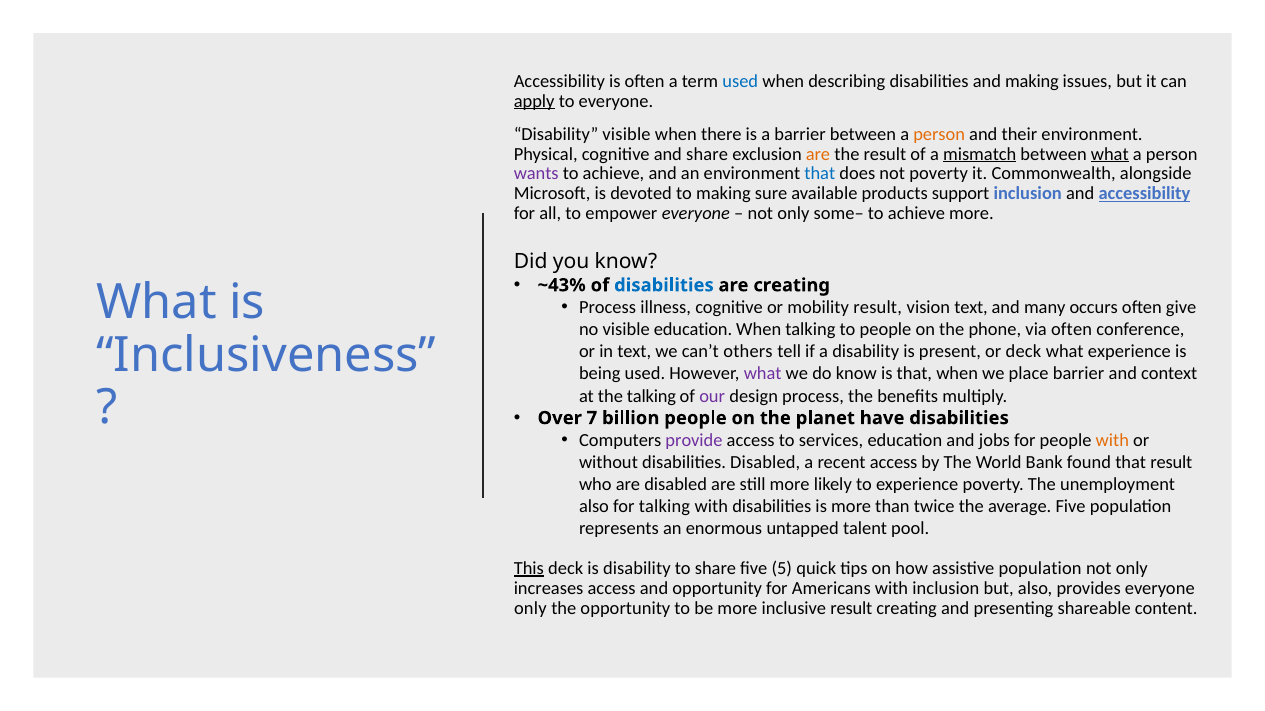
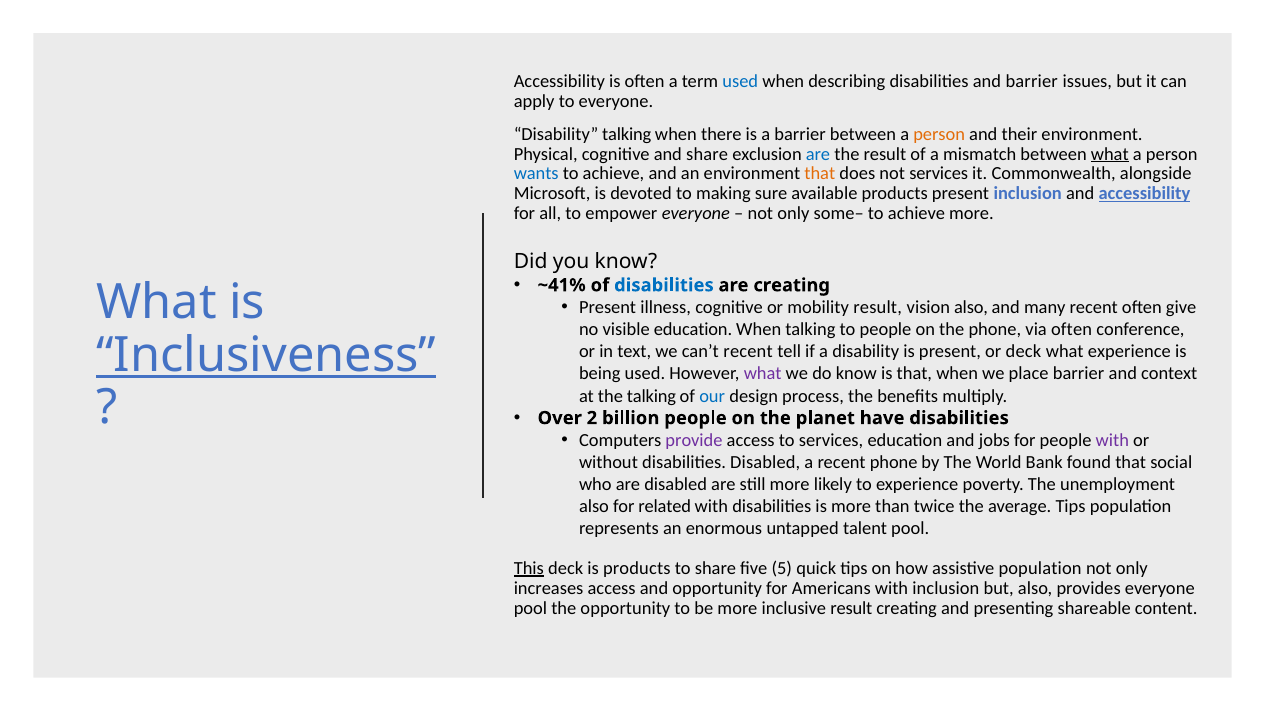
and making: making -> barrier (1032, 81)
apply underline: present -> none (534, 101)
Disability visible: visible -> talking (627, 134)
are colour: orange -> blue (818, 154)
mismatch underline: present -> none (980, 154)
wants colour: purple -> blue (536, 174)
that colour: blue -> orange (820, 174)
not poverty: poverty -> services (939, 174)
products support: support -> present (961, 194)
~43%: ~43% -> ~41% (562, 285)
Process: Process -> Present (608, 308)
vision text: text -> also (971, 308)
many occurs: occurs -> recent (1094, 308)
Inclusiveness underline: none -> present (266, 355)
can’t others: others -> recent (748, 352)
our colour: purple -> blue (712, 396)
7: 7 -> 2 (592, 418)
with colour: orange -> purple (1112, 441)
recent access: access -> phone (894, 463)
that result: result -> social (1171, 463)
for talking: talking -> related (665, 507)
average Five: Five -> Tips (1071, 507)
is disability: disability -> products (637, 569)
only: only -> pool (530, 608)
